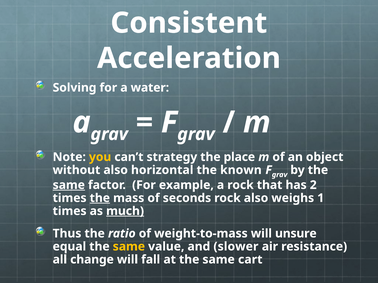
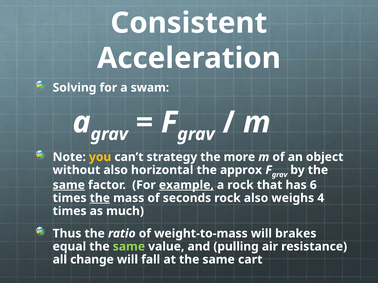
water: water -> swam (150, 88)
place: place -> more (239, 157)
known: known -> approx (241, 170)
example underline: none -> present (186, 185)
2: 2 -> 6 (313, 185)
1: 1 -> 4 (321, 198)
much underline: present -> none (125, 211)
unsure: unsure -> brakes (296, 234)
same colour: yellow -> light green (129, 247)
slower: slower -> pulling (236, 247)
